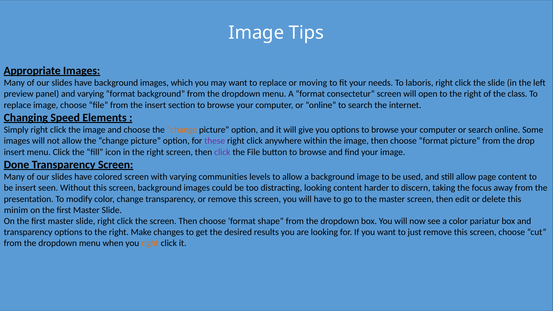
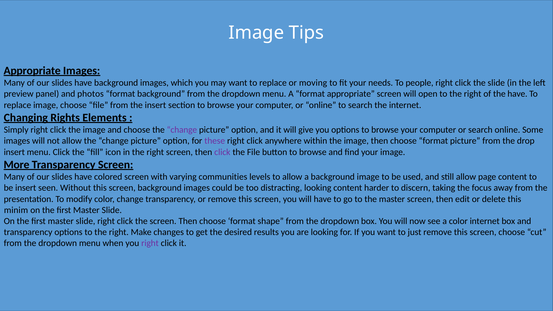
laboris: laboris -> people (420, 83)
and varying: varying -> photos (91, 94)
format consectetur: consectetur -> appropriate (351, 94)
the class: class -> have (517, 94)
Speed: Speed -> Rights (65, 118)
change colour: orange -> purple (182, 130)
Done: Done -> More (17, 165)
color pariatur: pariatur -> internet (485, 221)
right colour: orange -> purple (150, 243)
